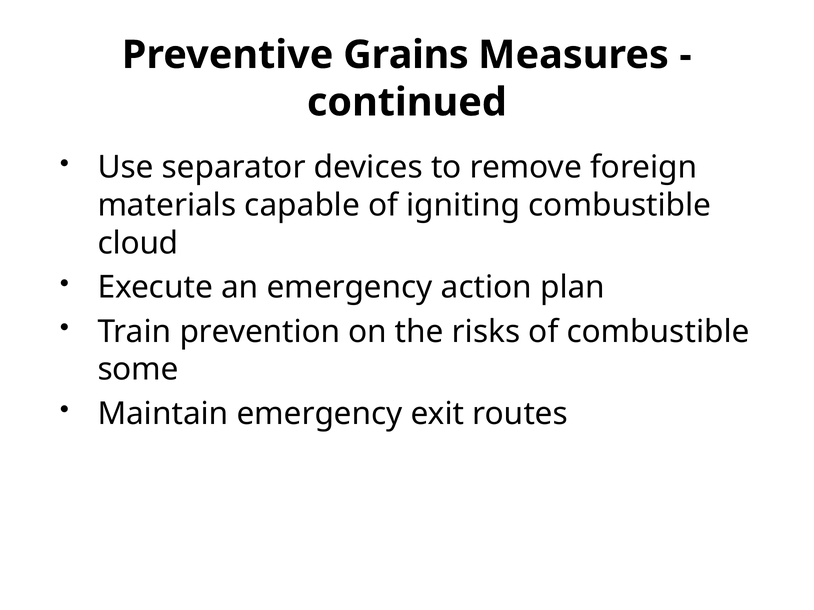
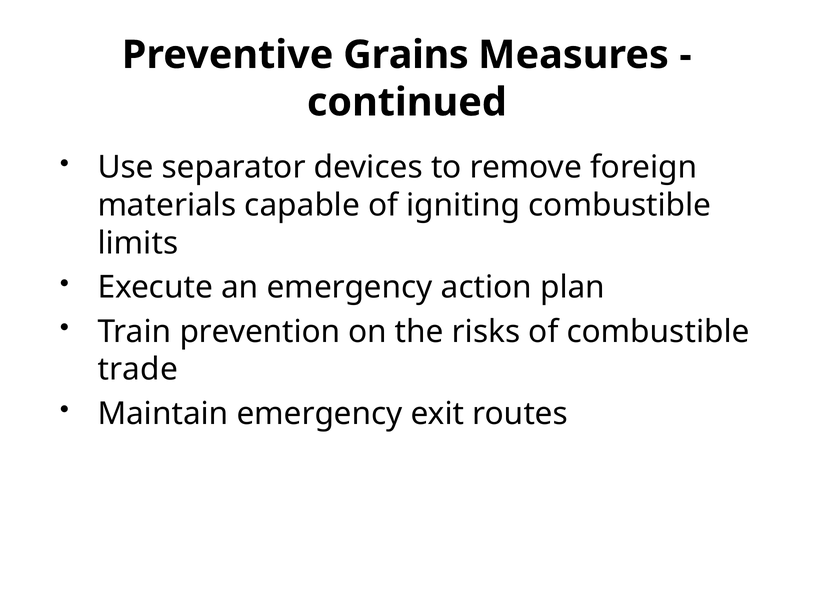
cloud: cloud -> limits (138, 243)
some: some -> trade (138, 370)
